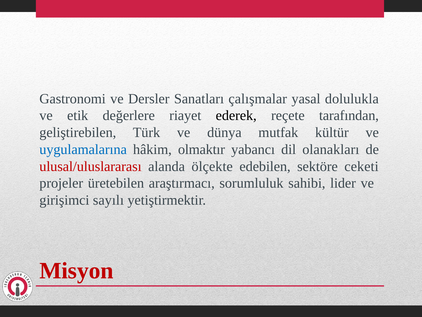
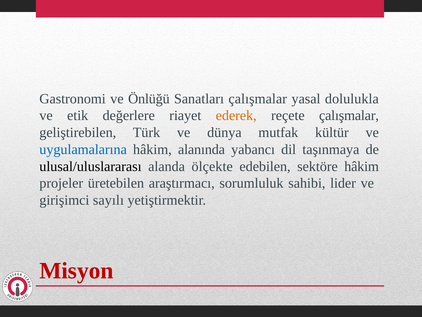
Dersler: Dersler -> Önlüğü (149, 99)
ederek colour: black -> orange (236, 115)
reçete tarafından: tarafından -> çalışmalar (349, 115)
olmaktır: olmaktır -> alanında (202, 149)
olanakları: olanakları -> taşınmaya (331, 149)
ulusal/uluslararası colour: red -> black (90, 166)
sektöre ceketi: ceketi -> hâkim (362, 166)
